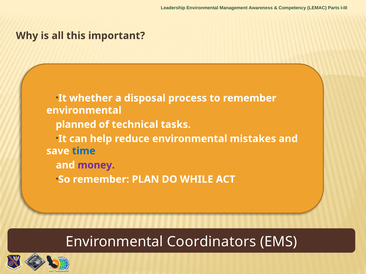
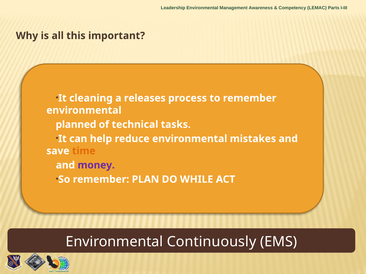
whether: whether -> cleaning (91, 98)
disposal: disposal -> releases (145, 98)
time colour: blue -> orange (84, 151)
Coordinators: Coordinators -> Continuously (212, 242)
